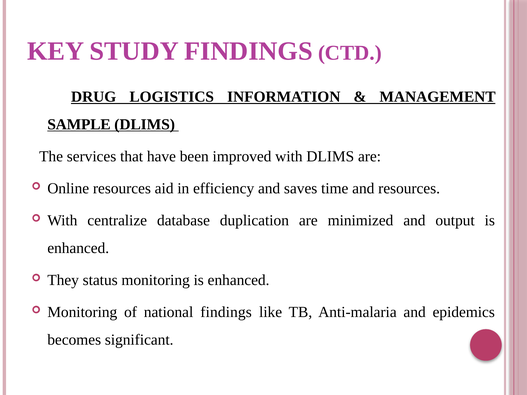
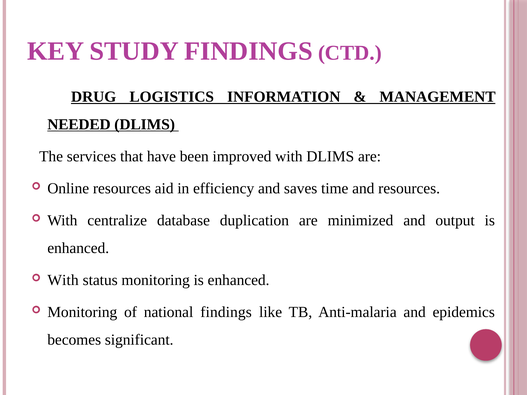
SAMPLE: SAMPLE -> NEEDED (79, 124)
They: They -> With (63, 280)
